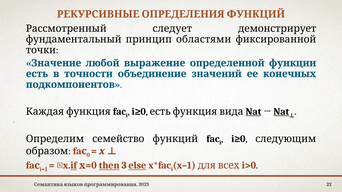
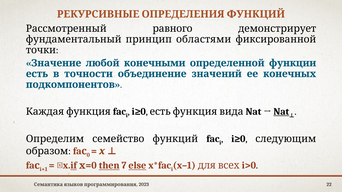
следует: следует -> равного (172, 29)
выражение: выражение -> конечными (155, 63)
Nat underline: present -> none (254, 112)
3: 3 -> 7 (124, 166)
